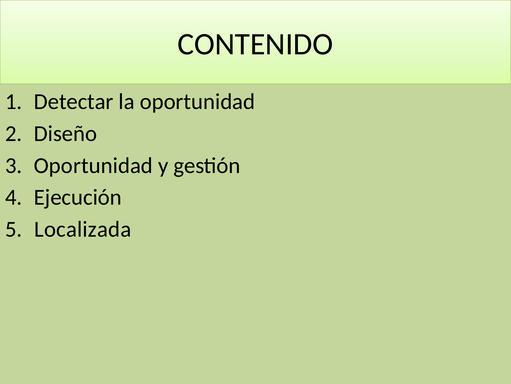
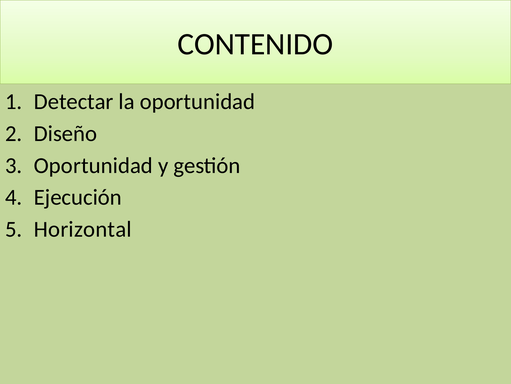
Localizada: Localizada -> Horizontal (83, 229)
